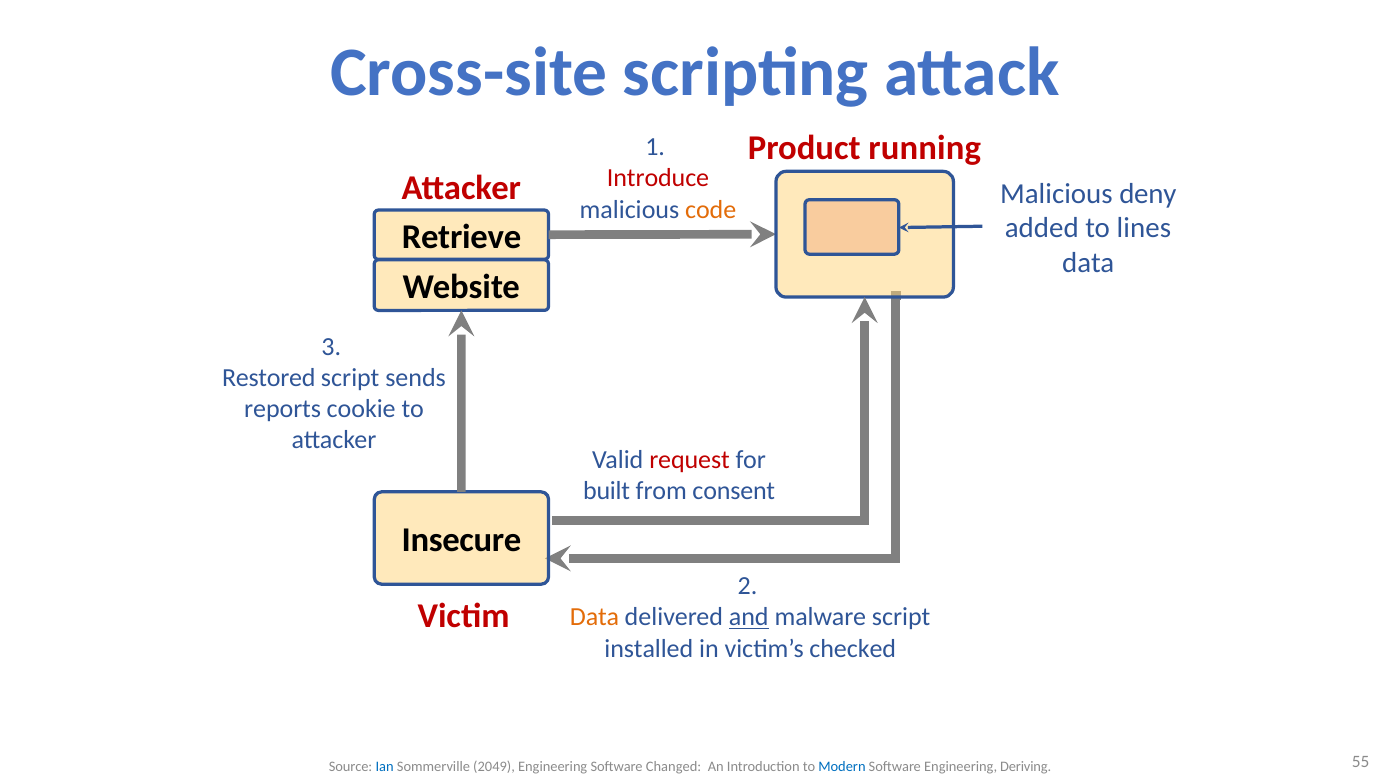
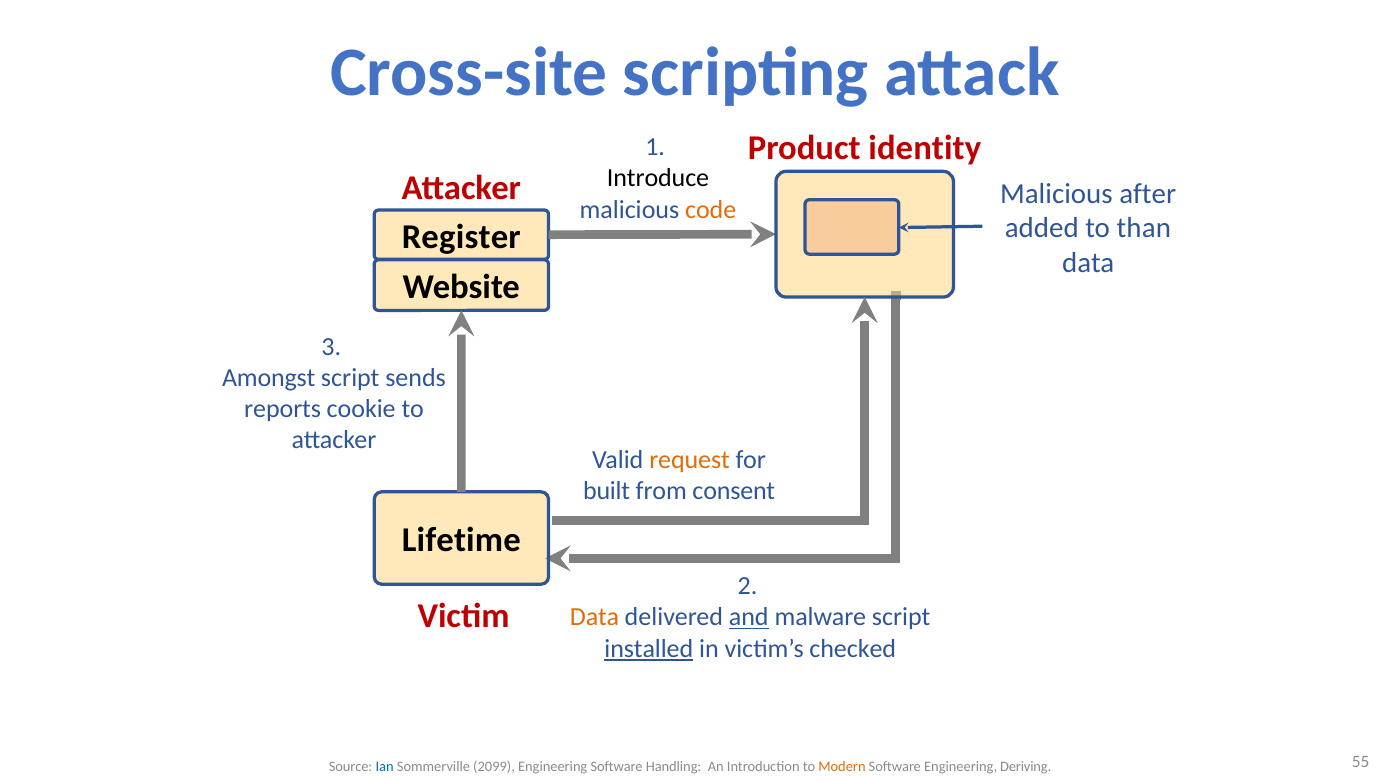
running: running -> identity (925, 148)
Introduce colour: red -> black (658, 178)
deny: deny -> after (1148, 194)
lines: lines -> than (1144, 228)
Retrieve: Retrieve -> Register (461, 237)
Restored: Restored -> Amongst (269, 378)
request colour: red -> orange (690, 460)
Insecure: Insecure -> Lifetime (461, 540)
installed underline: none -> present (649, 648)
2049: 2049 -> 2099 (494, 767)
Changed: Changed -> Handling (674, 767)
Modern colour: blue -> orange (842, 767)
